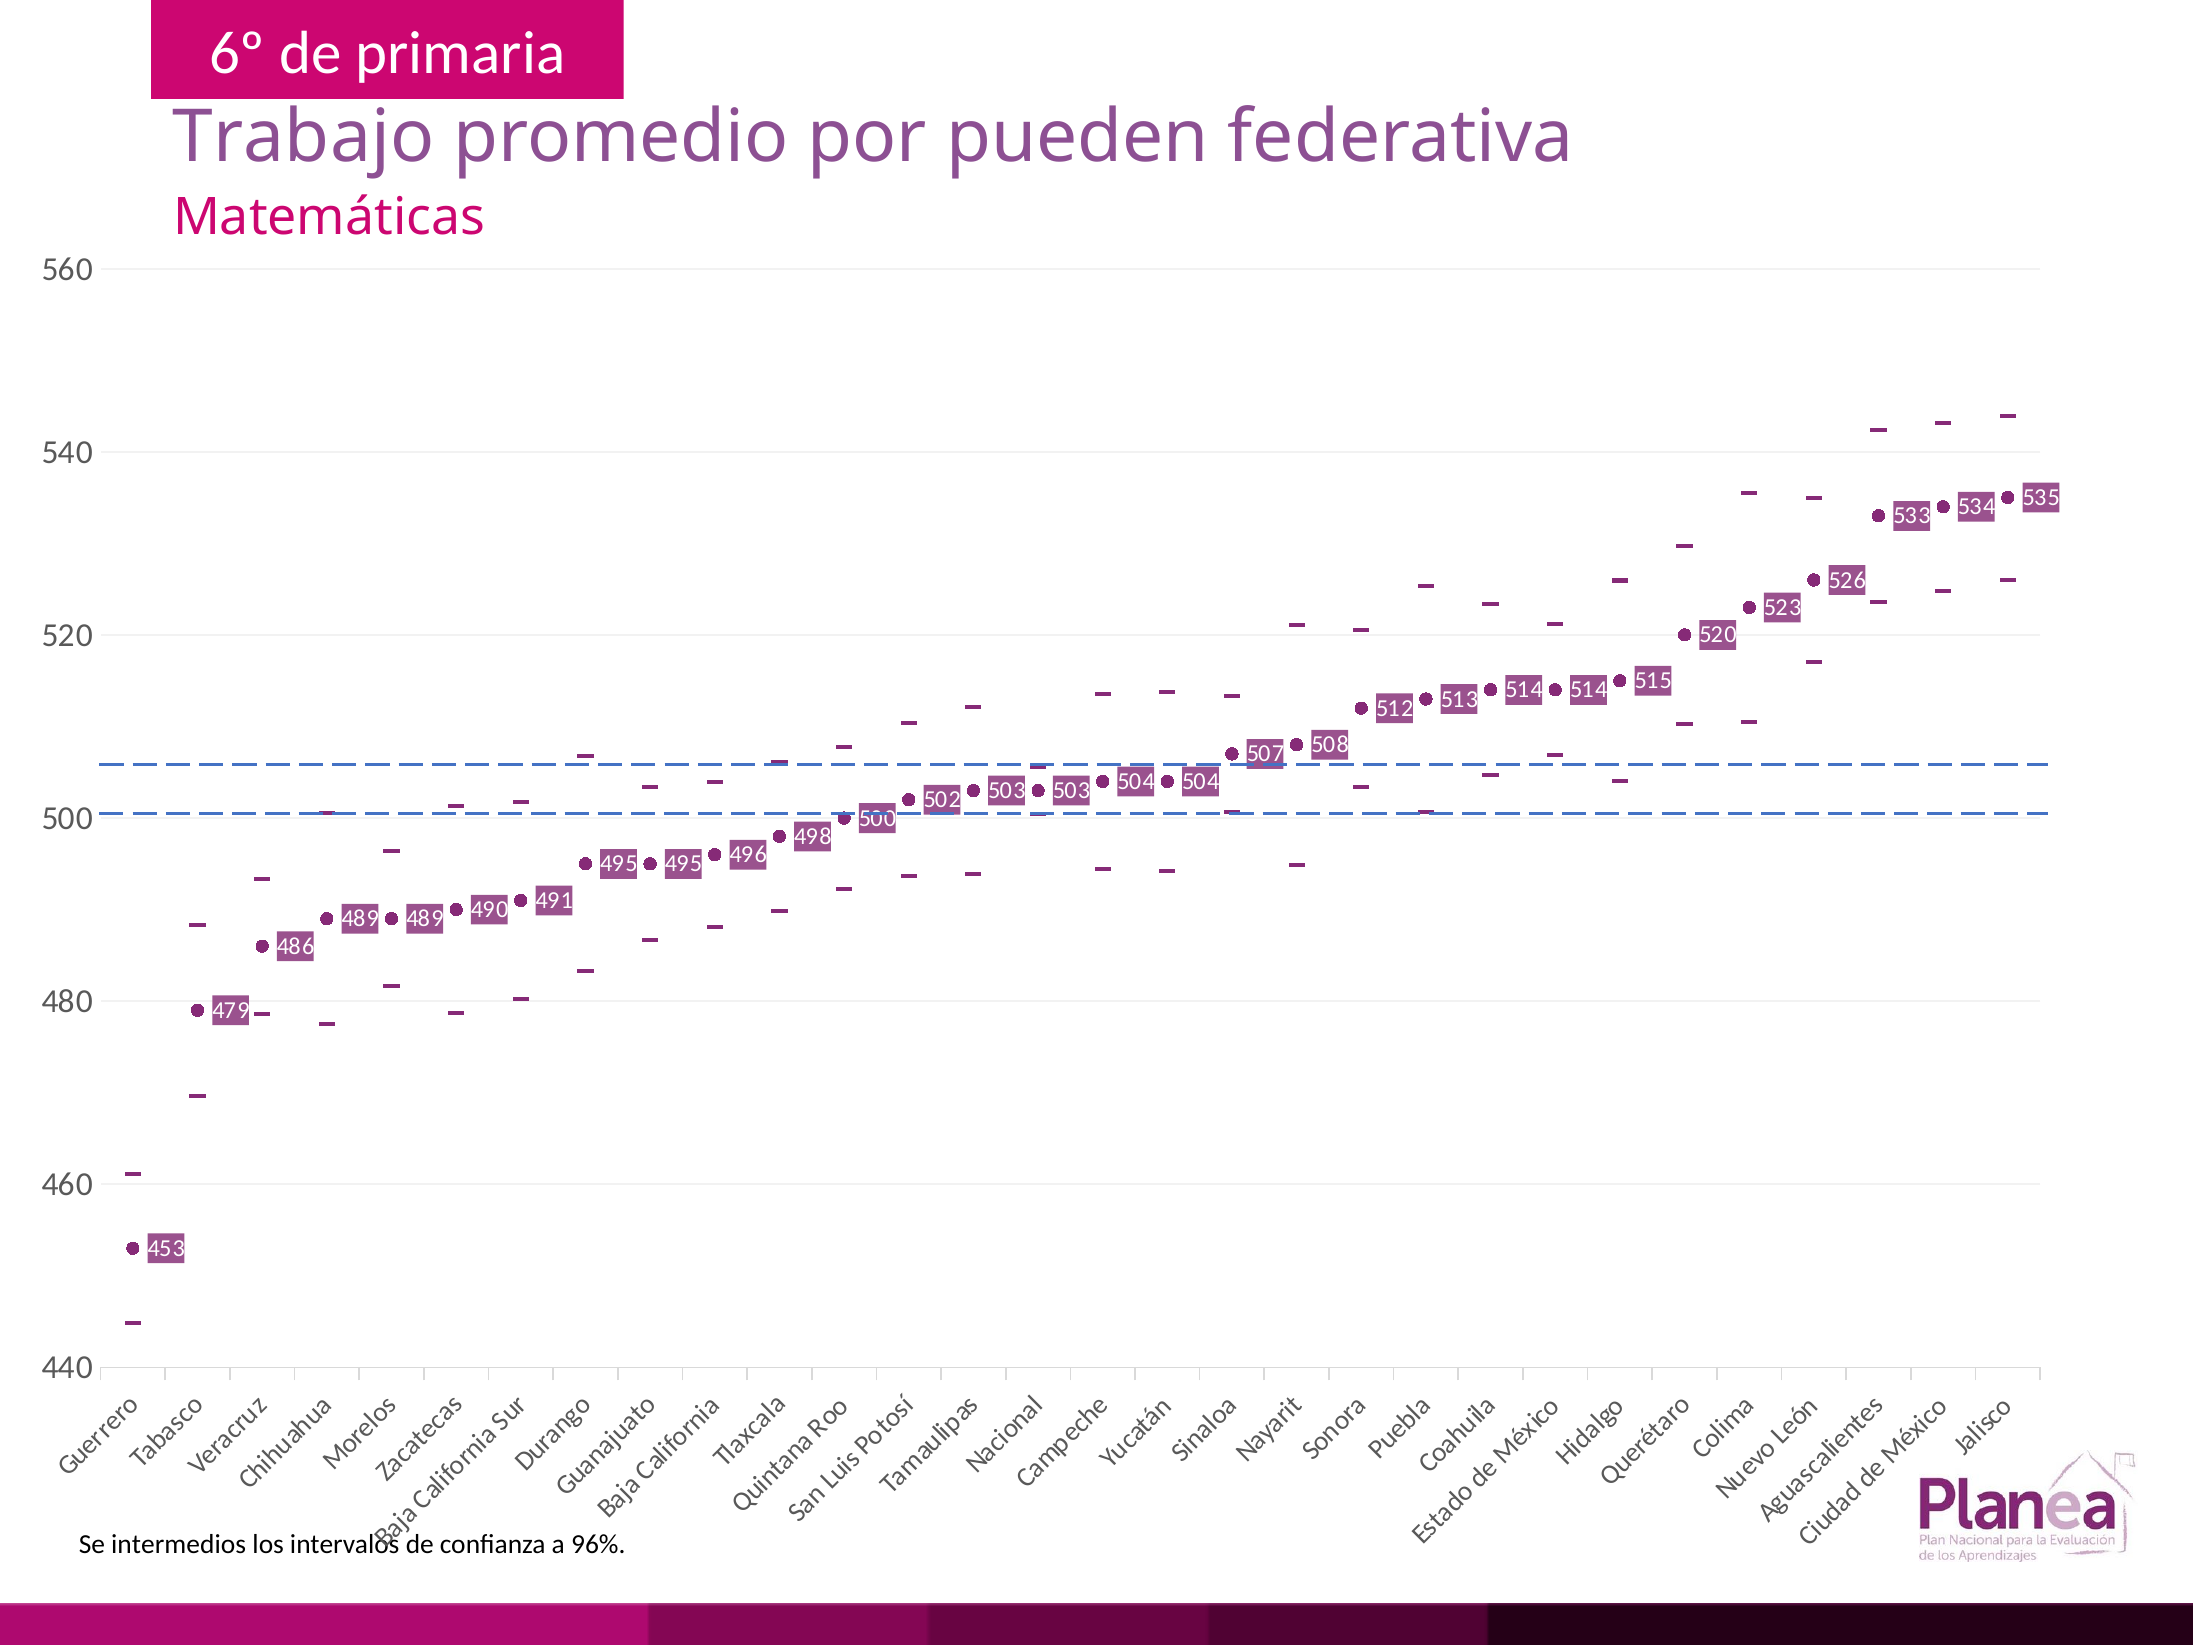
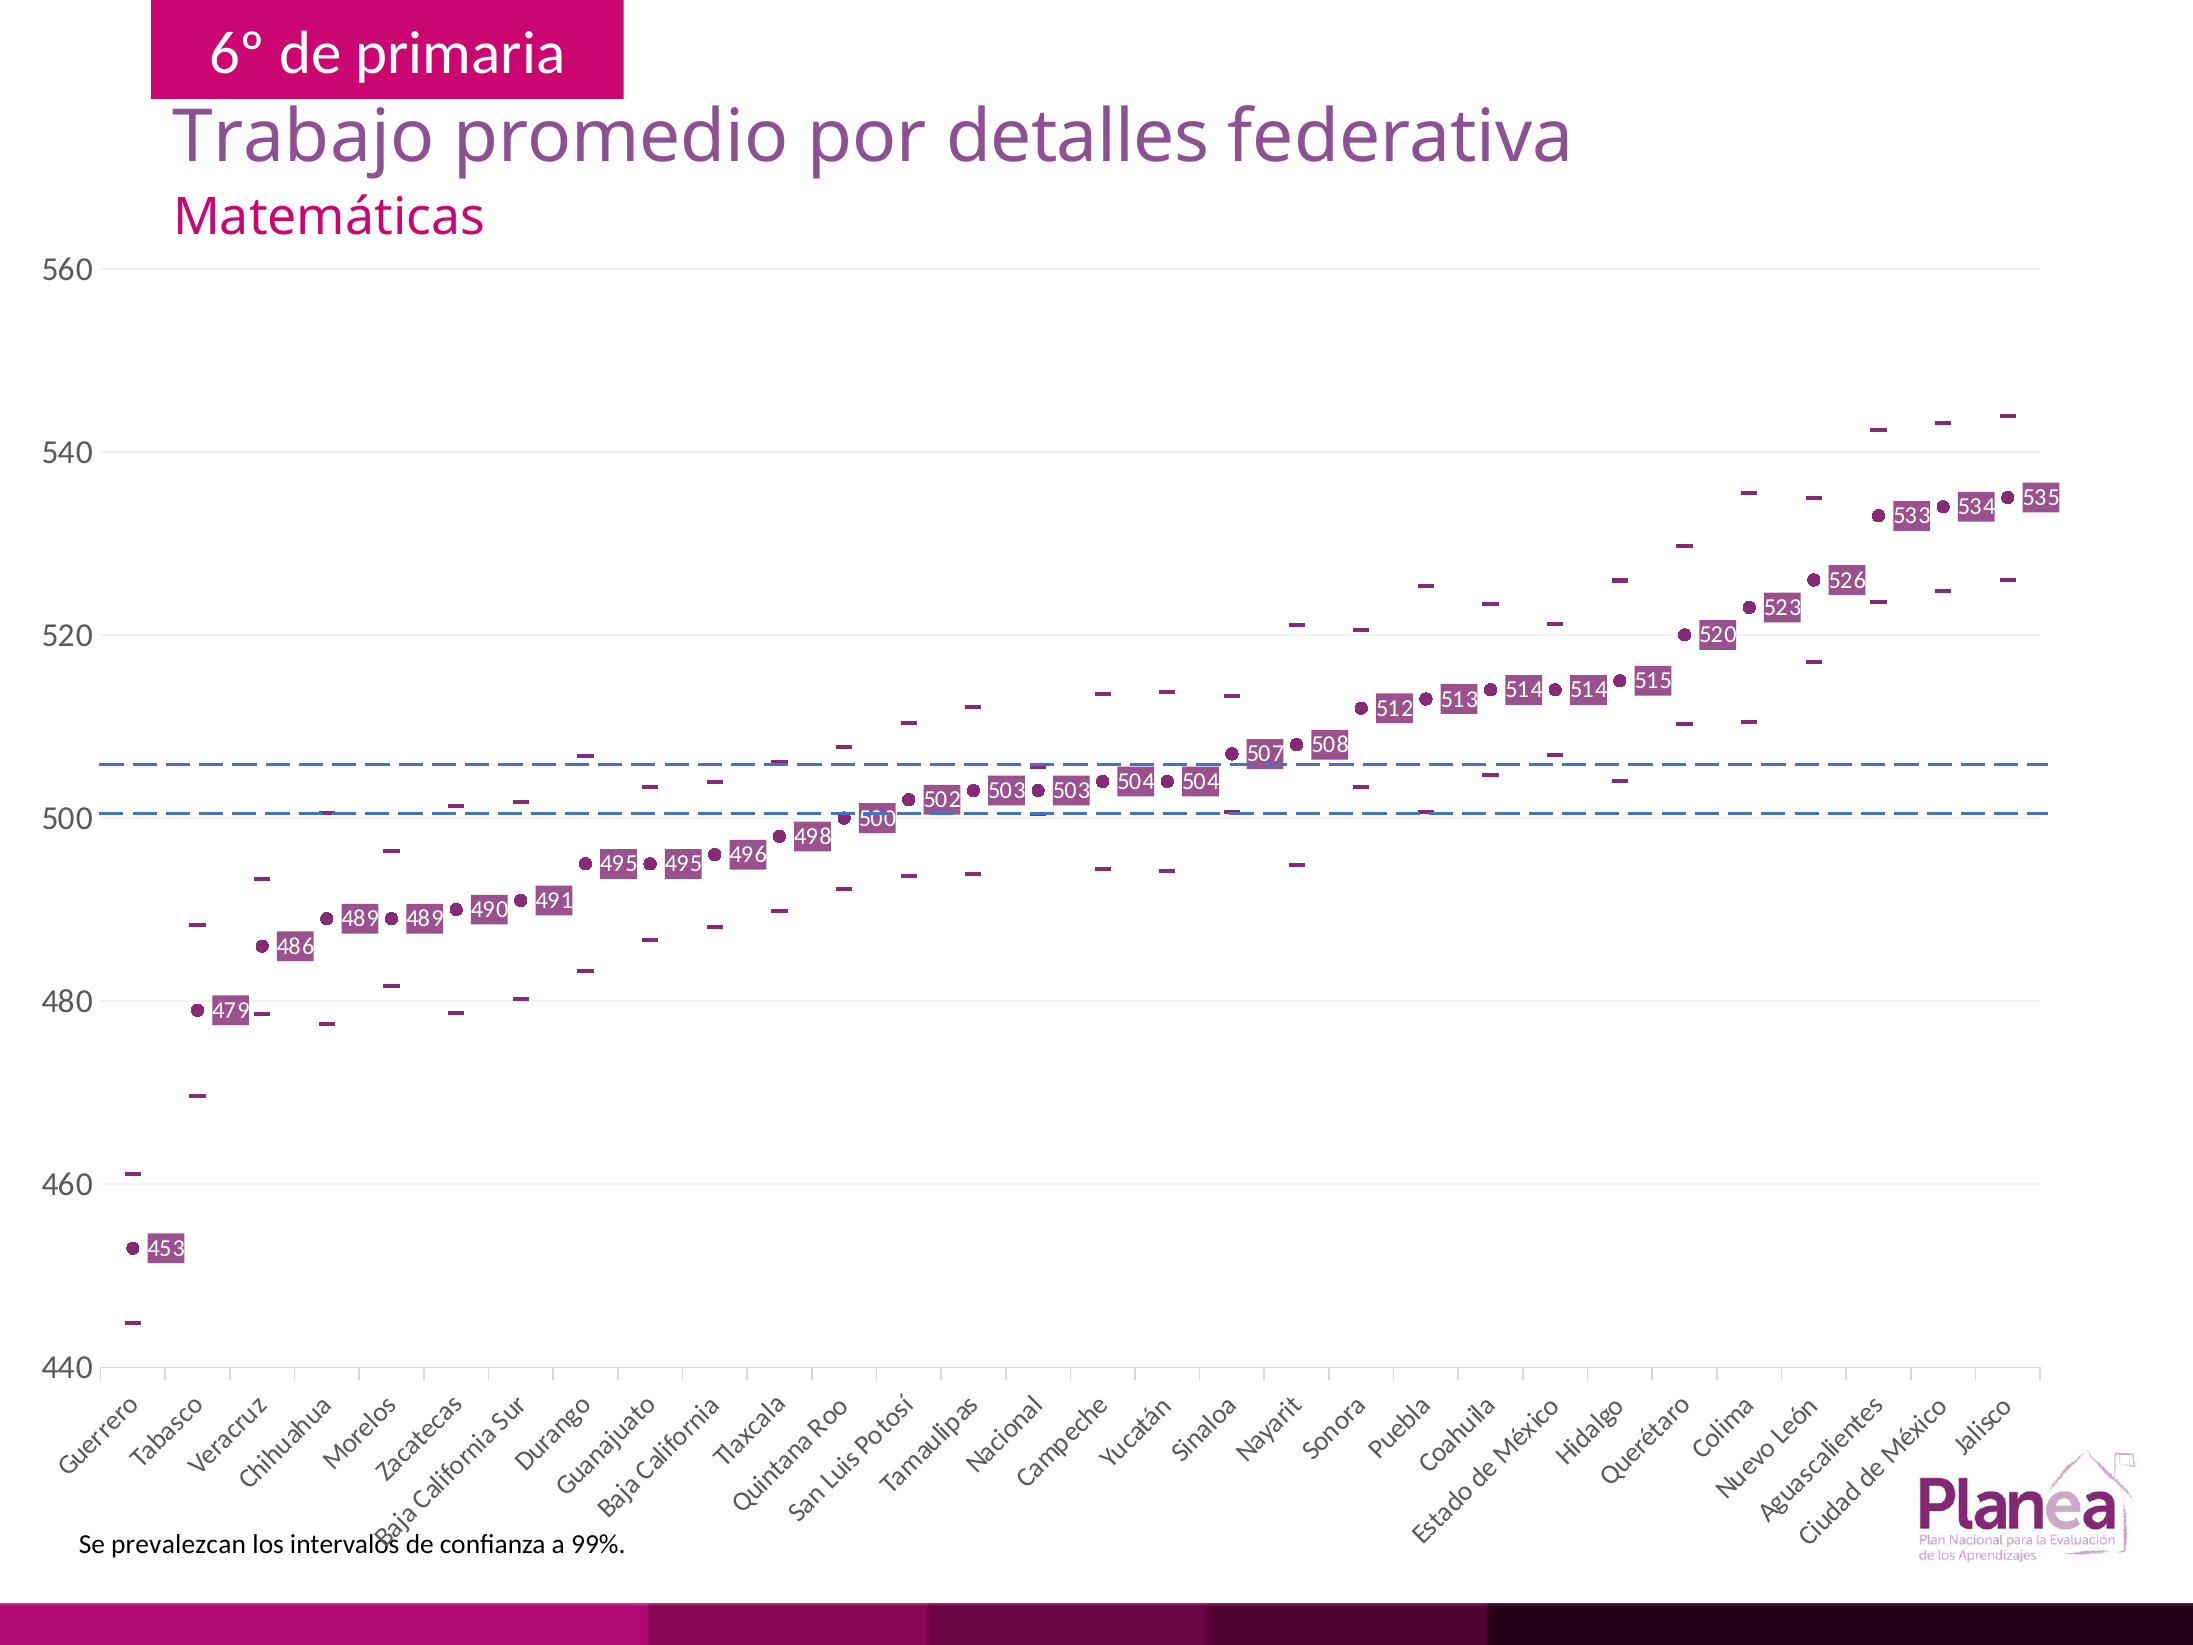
pueden: pueden -> detalles (1078, 138)
intermedios: intermedios -> prevalezcan (179, 1544)
96%: 96% -> 99% (598, 1544)
